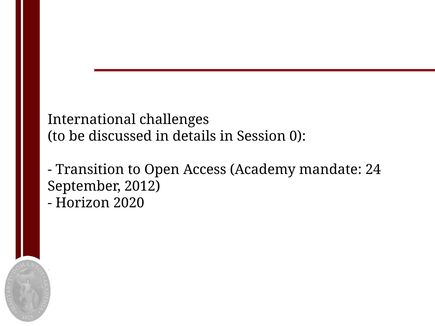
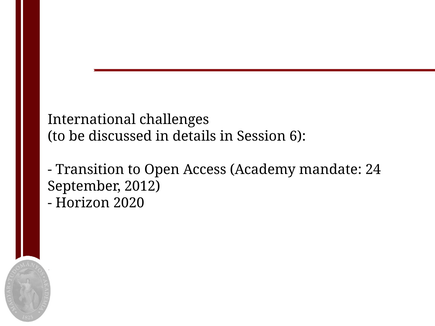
0: 0 -> 6 (298, 136)
